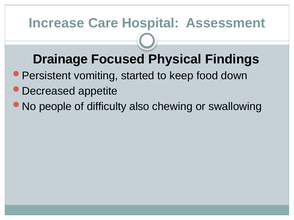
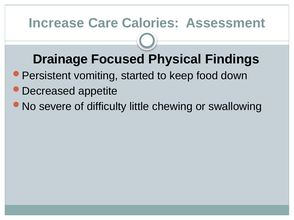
Hospital: Hospital -> Calories (150, 23)
people: people -> severe (55, 107)
also: also -> little (139, 107)
